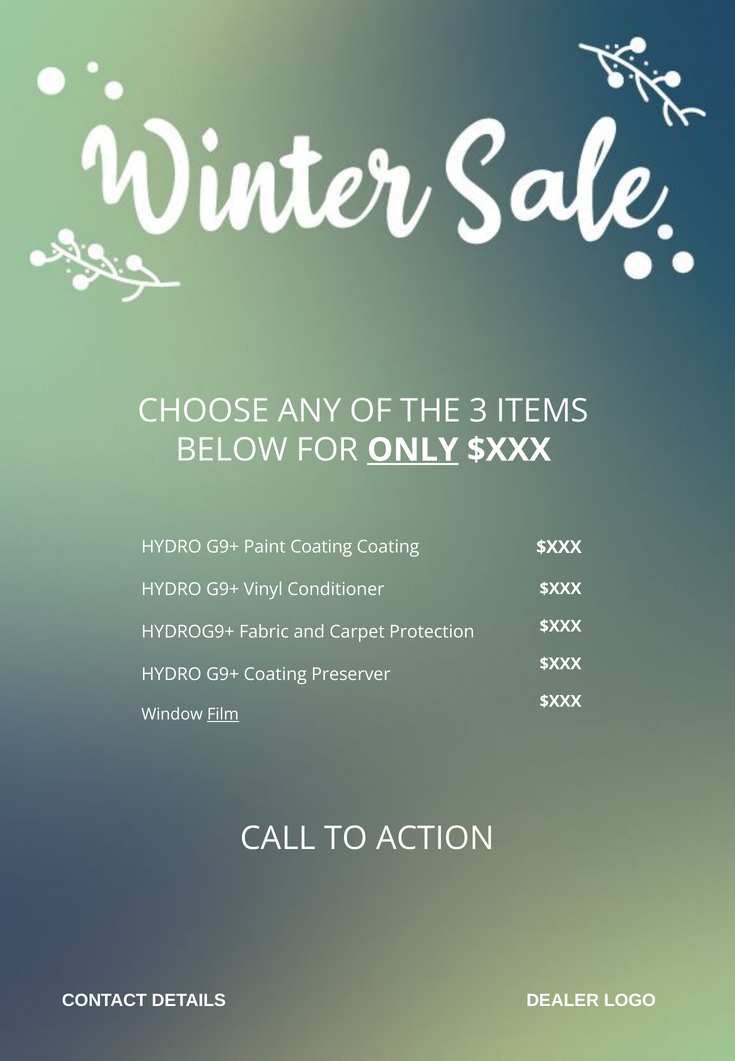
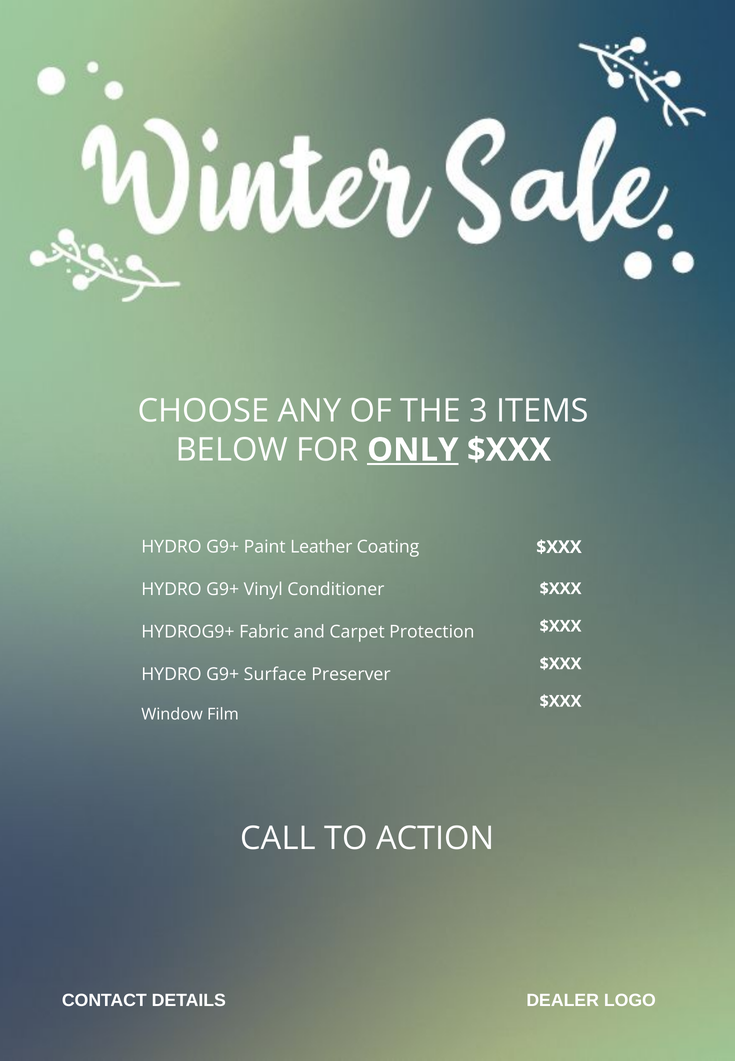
Paint Coating: Coating -> Leather (321, 548)
G9+ Coating: Coating -> Surface (275, 675)
Film underline: present -> none (223, 715)
